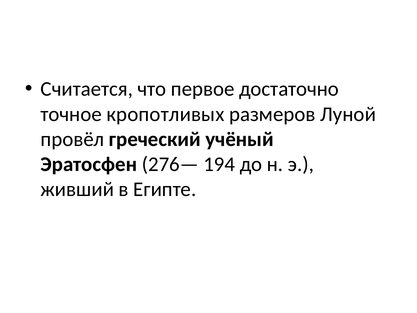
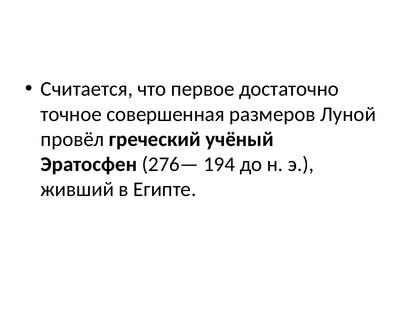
кропотливых: кропотливых -> совершенная (166, 114)
